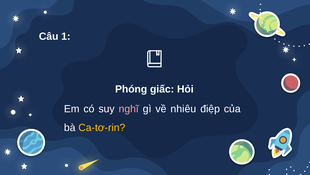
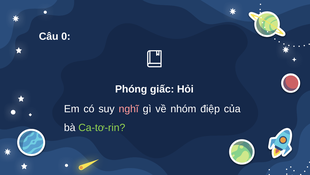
1: 1 -> 0 (66, 36)
nhiêu: nhiêu -> nhóm (183, 109)
Ca-tơ-rin colour: yellow -> light green (102, 127)
